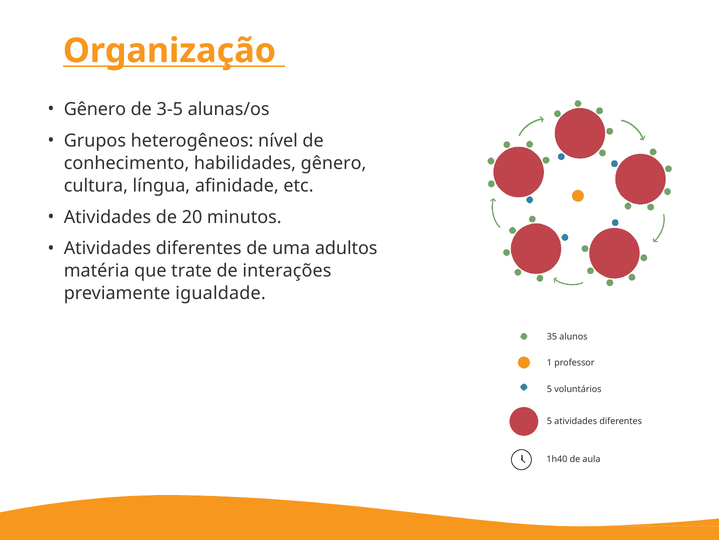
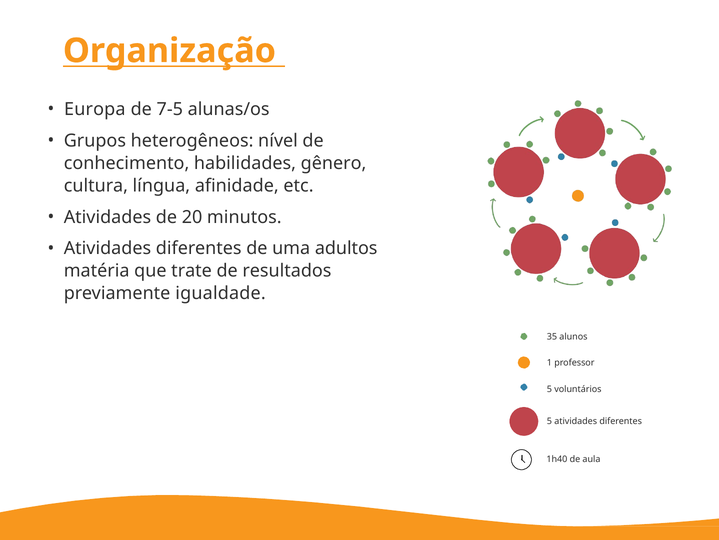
Gênero: Gênero -> Europa (95, 109)
3-5: 3-5 -> 7-5 (170, 109)
interações: interações -> resultados (287, 271)
